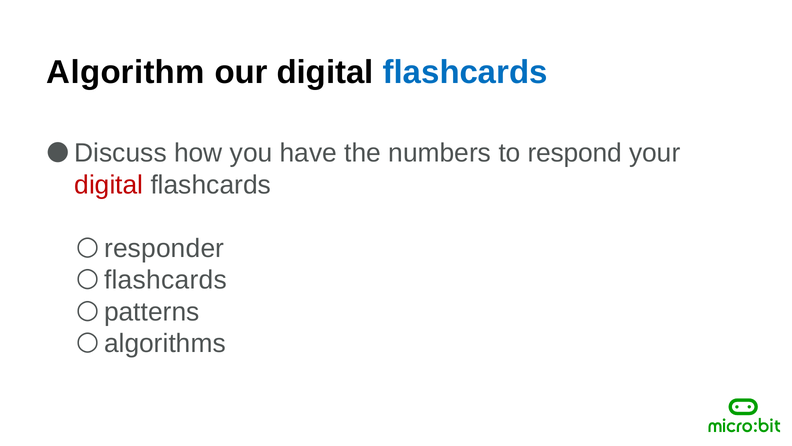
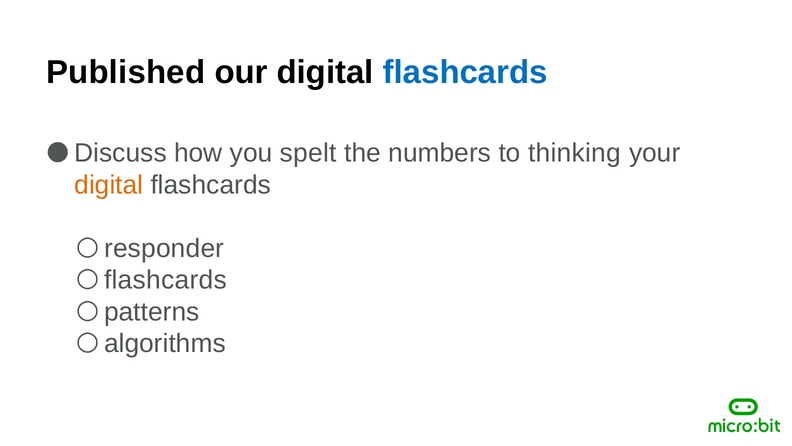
Algorithm: Algorithm -> Published (126, 72)
have: have -> spelt (308, 153)
respond: respond -> thinking (575, 153)
digital colour: red -> orange (109, 185)
